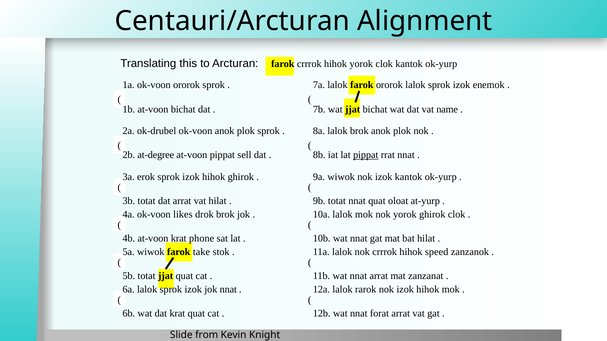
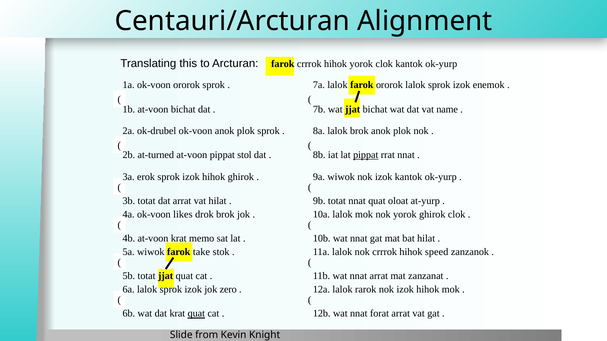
at-degree: at-degree -> at-turned (156, 155)
sell: sell -> stol (245, 155)
phone: phone -> memo (202, 239)
jok nnat: nnat -> zero (228, 290)
quat underline: none -> present (196, 314)
